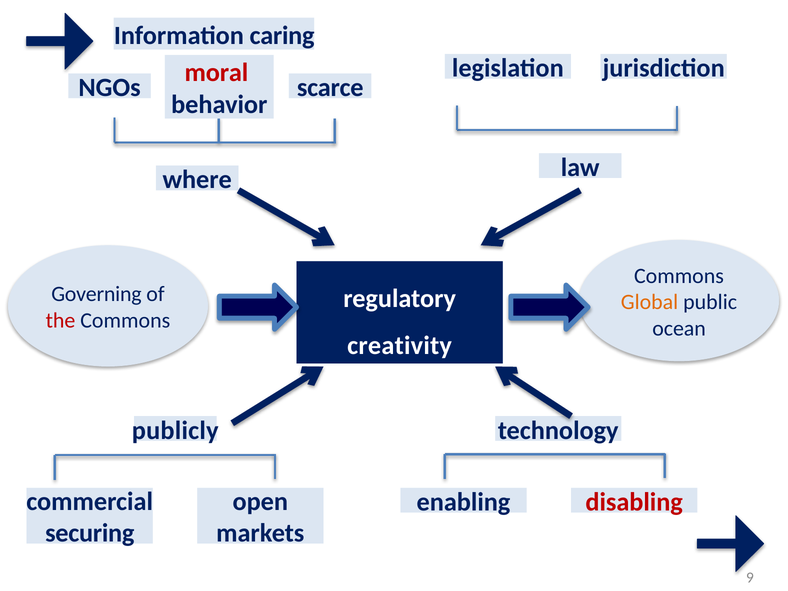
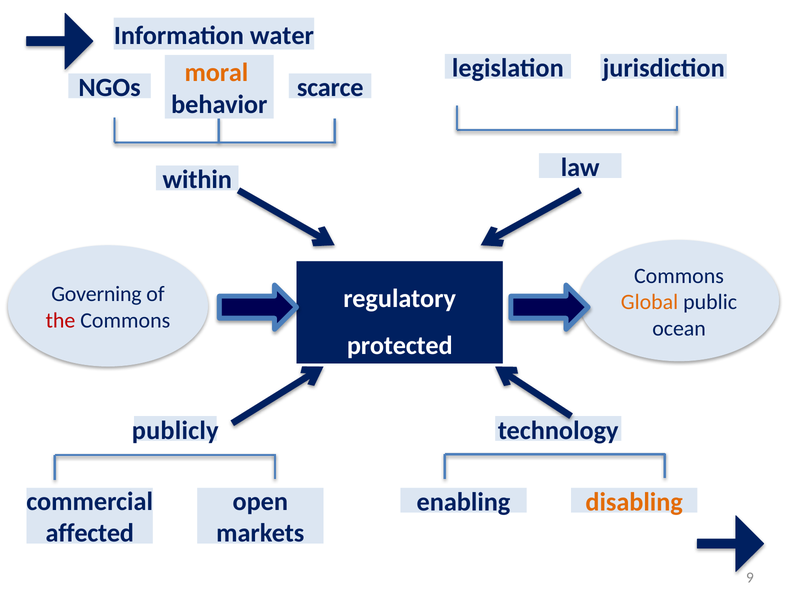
caring: caring -> water (282, 35)
moral colour: red -> orange (216, 73)
where: where -> within (197, 180)
creativity: creativity -> protected (400, 346)
disabling colour: red -> orange (634, 502)
securing: securing -> affected (90, 533)
